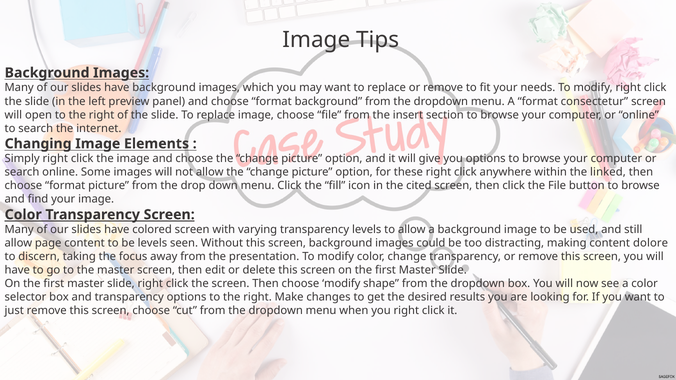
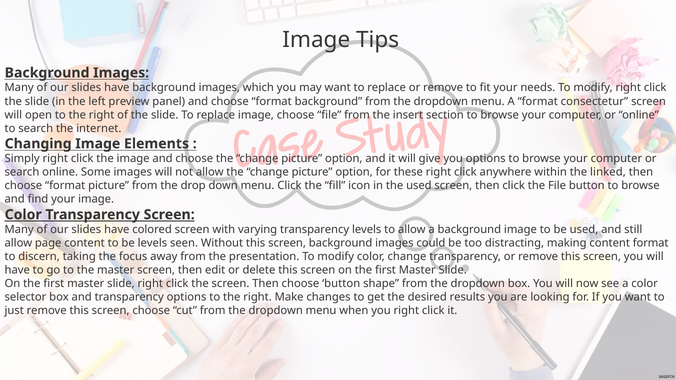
the cited: cited -> used (419, 186)
content dolore: dolore -> format (651, 243)
choose modify: modify -> button (341, 284)
